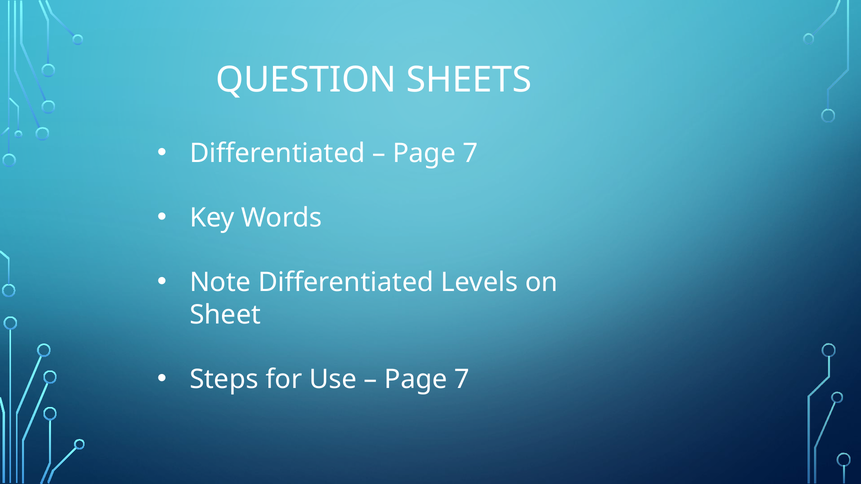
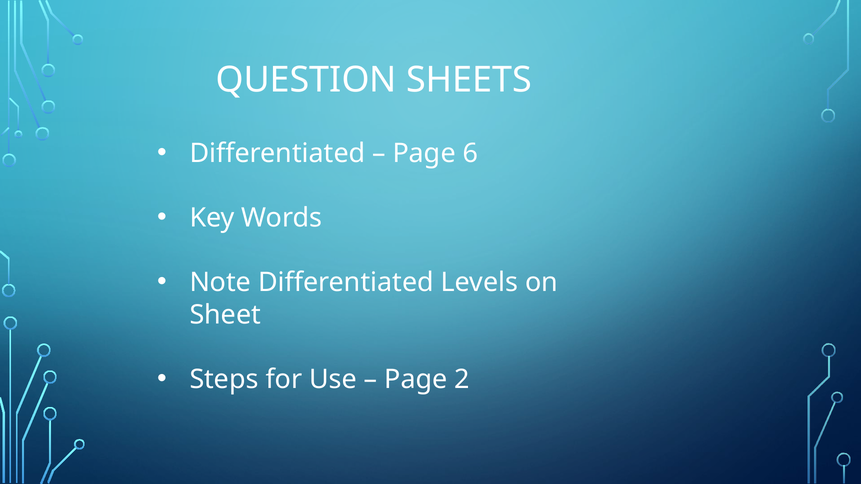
7: 7 -> 6 (470, 154)
7: 7 -> 2 (462, 380)
